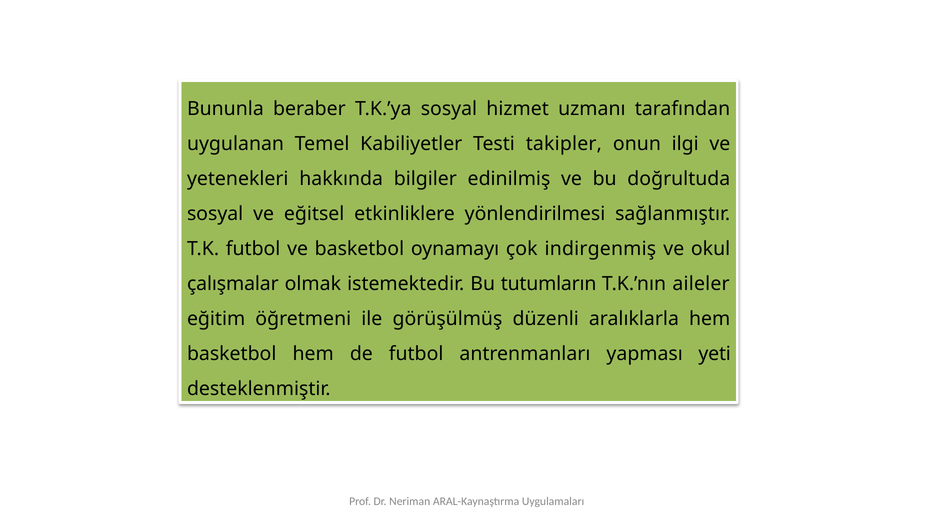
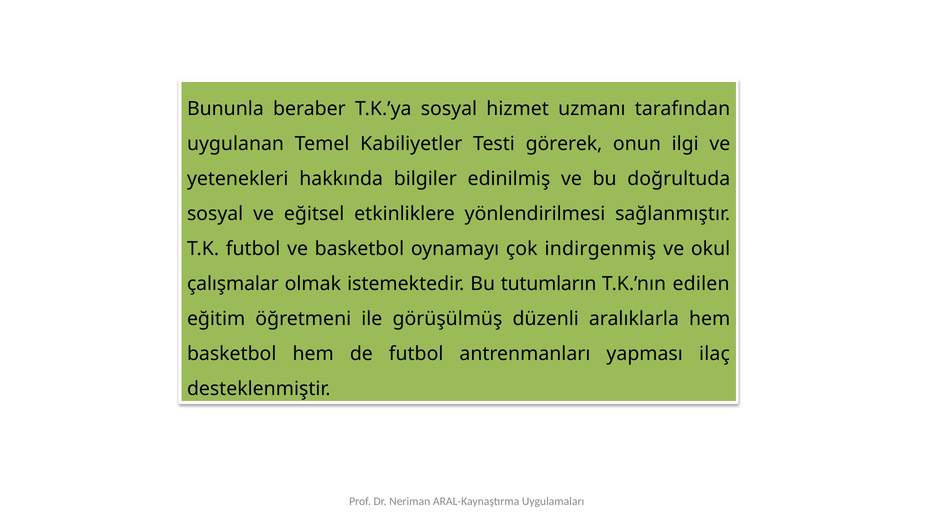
takipler: takipler -> görerek (564, 144)
aileler: aileler -> edilen (701, 284)
yeti: yeti -> ilaç (714, 354)
